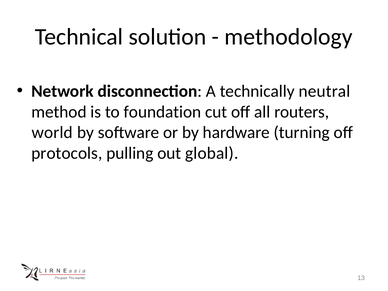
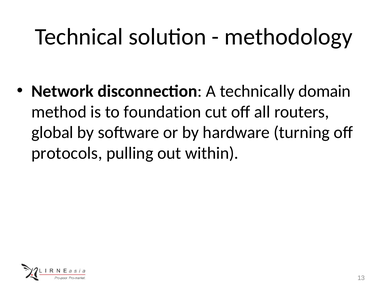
neutral: neutral -> domain (325, 91)
world: world -> global (52, 133)
global: global -> within (212, 153)
